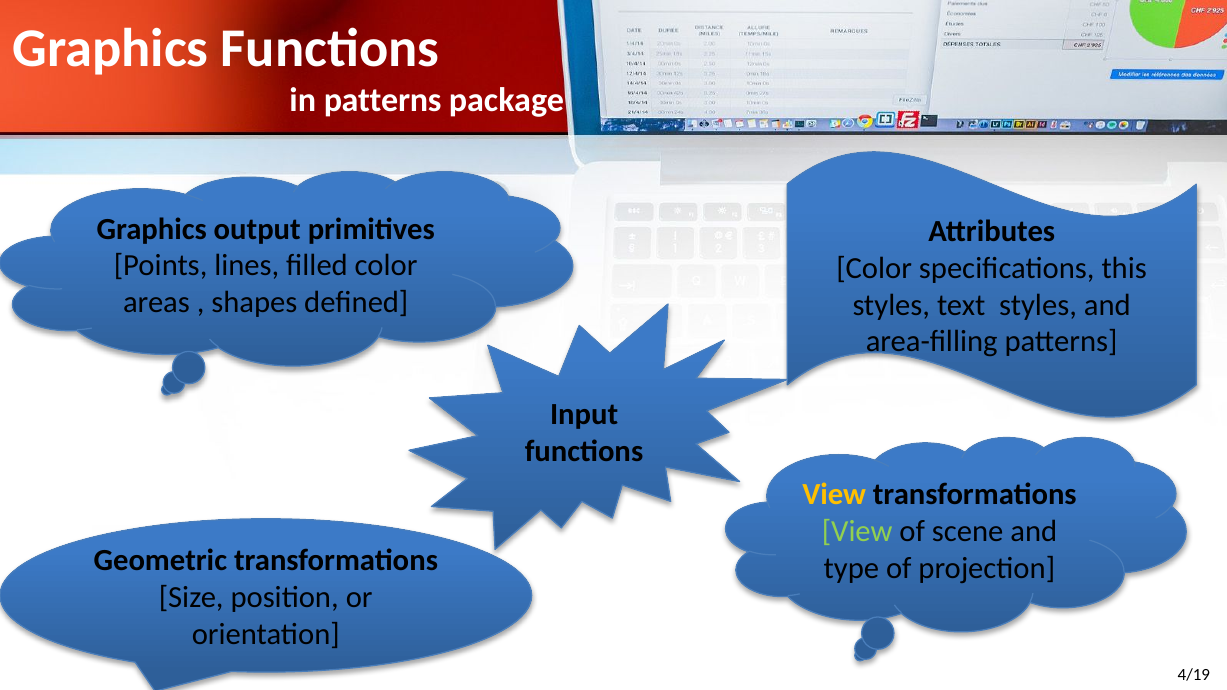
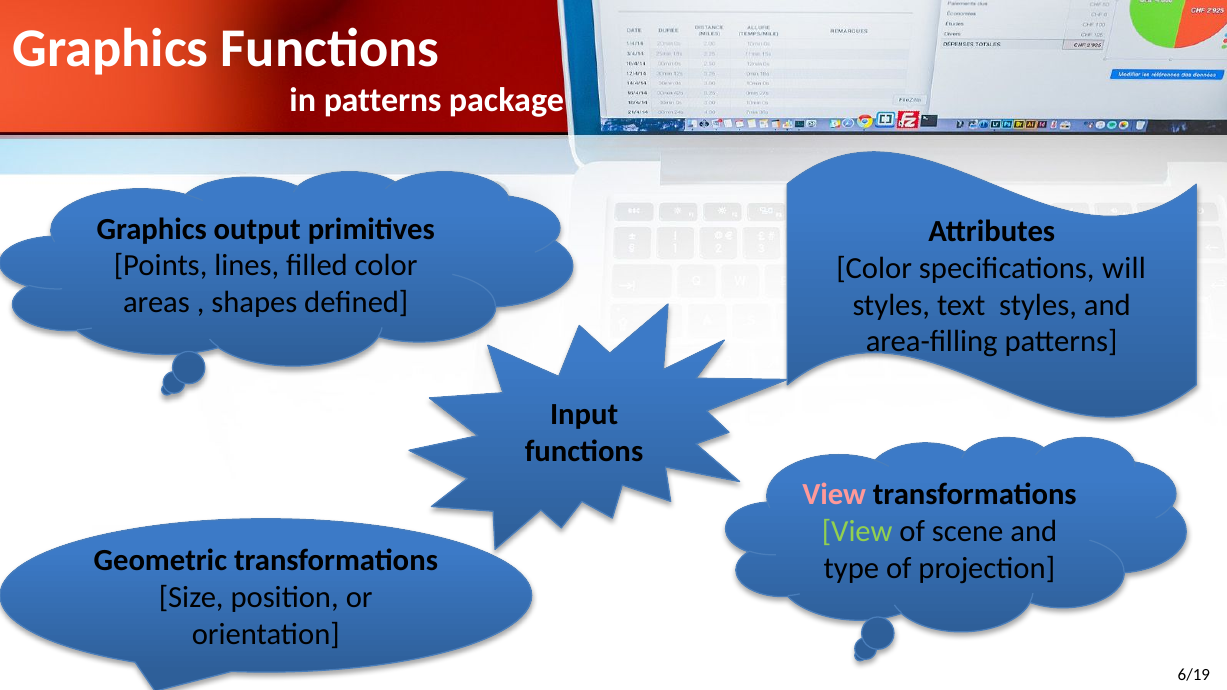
this: this -> will (1124, 268)
View colour: yellow -> pink (834, 495)
4/19: 4/19 -> 6/19 (1194, 675)
